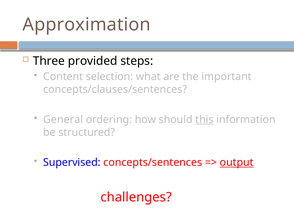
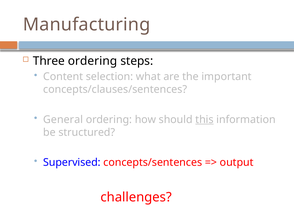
Approximation: Approximation -> Manufacturing (87, 25)
Three provided: provided -> ordering (93, 61)
output underline: present -> none (237, 162)
